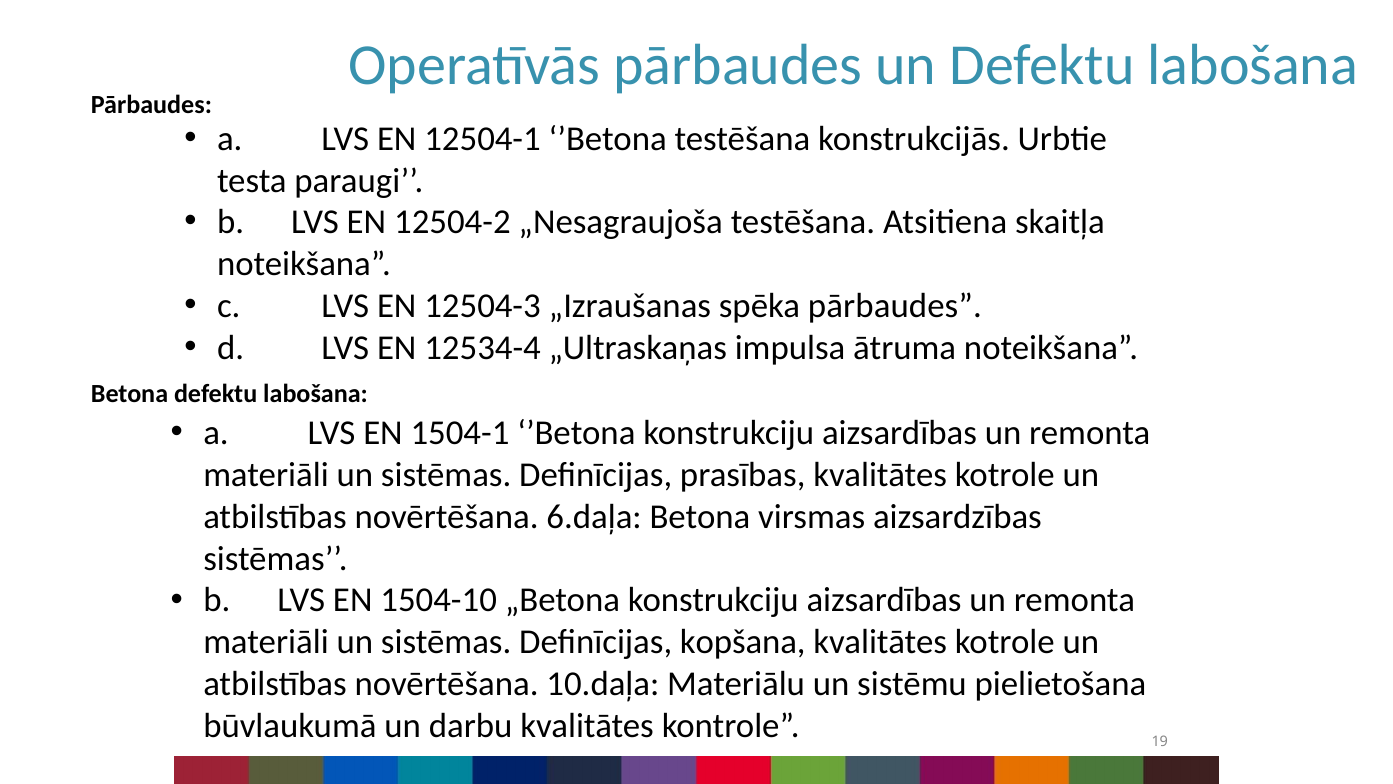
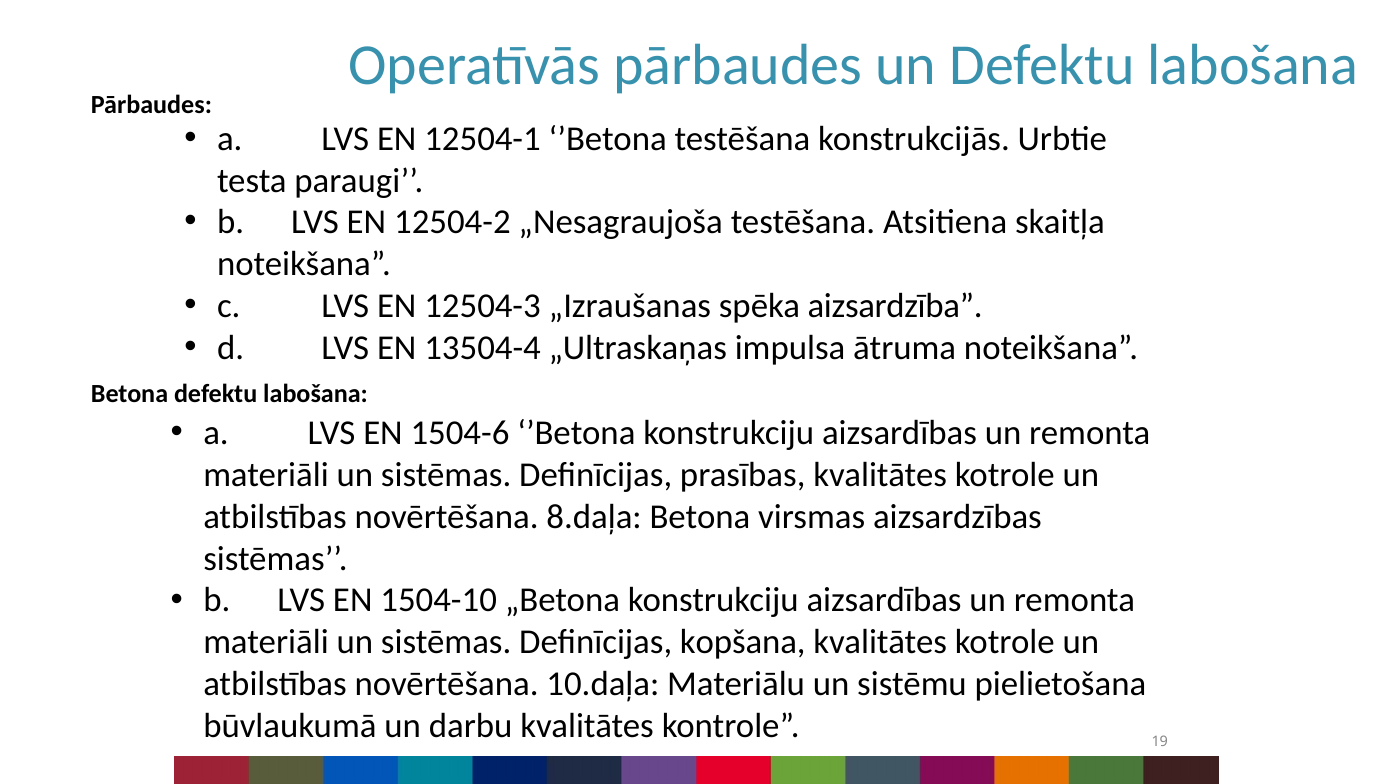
spēka pārbaudes: pārbaudes -> aizsardzība (895, 306)
12534-4: 12534-4 -> 13504-4 (483, 348)
1504-1: 1504-1 -> 1504-6 (460, 433)
6.daļa: 6.daļa -> 8.daļa (594, 517)
